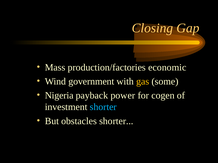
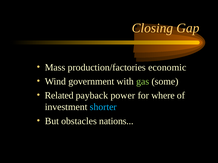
gas colour: yellow -> light green (143, 82)
Nigeria: Nigeria -> Related (59, 96)
cogen: cogen -> where (163, 96)
obstacles shorter: shorter -> nations (116, 121)
